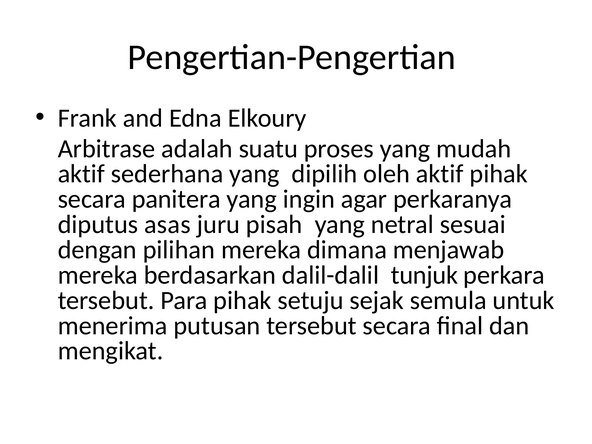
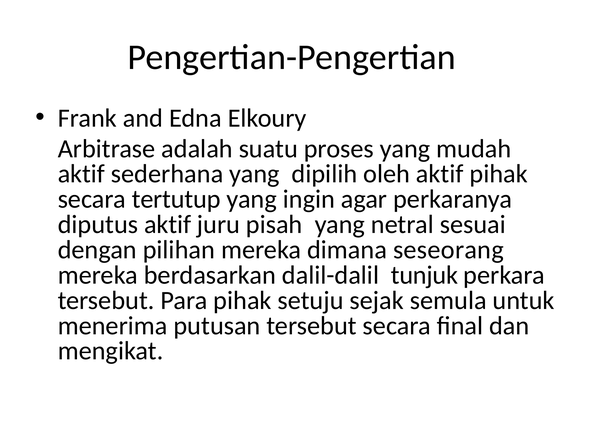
panitera: panitera -> tertutup (176, 199)
diputus asas: asas -> aktif (168, 225)
menjawab: menjawab -> seseorang (448, 250)
